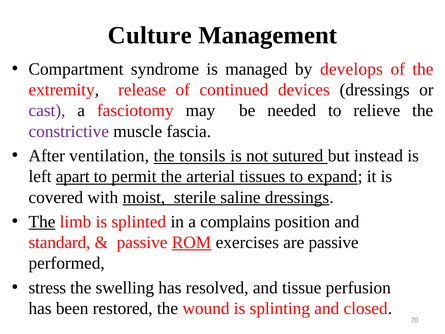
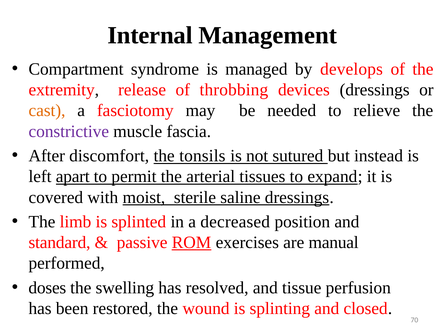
Culture: Culture -> Internal (150, 35)
continued: continued -> throbbing (234, 90)
cast colour: purple -> orange (47, 110)
ventilation: ventilation -> discomfort (109, 156)
The underline: present -> none (42, 222)
complains: complains -> decreased (235, 222)
are passive: passive -> manual (334, 242)
stress: stress -> doses (47, 287)
